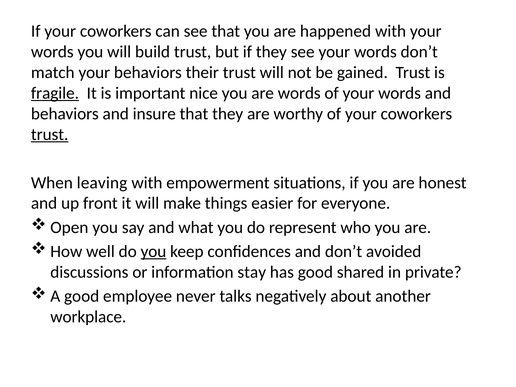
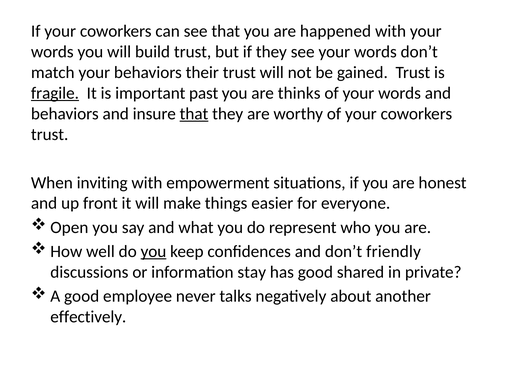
nice: nice -> past (204, 93)
are words: words -> thinks (299, 93)
that underline: none -> present (194, 114)
trust underline: present -> none (50, 135)
leaving: leaving -> inviting (102, 183)
avoided: avoided -> friendly (394, 251)
workplace: workplace -> effectively (88, 317)
